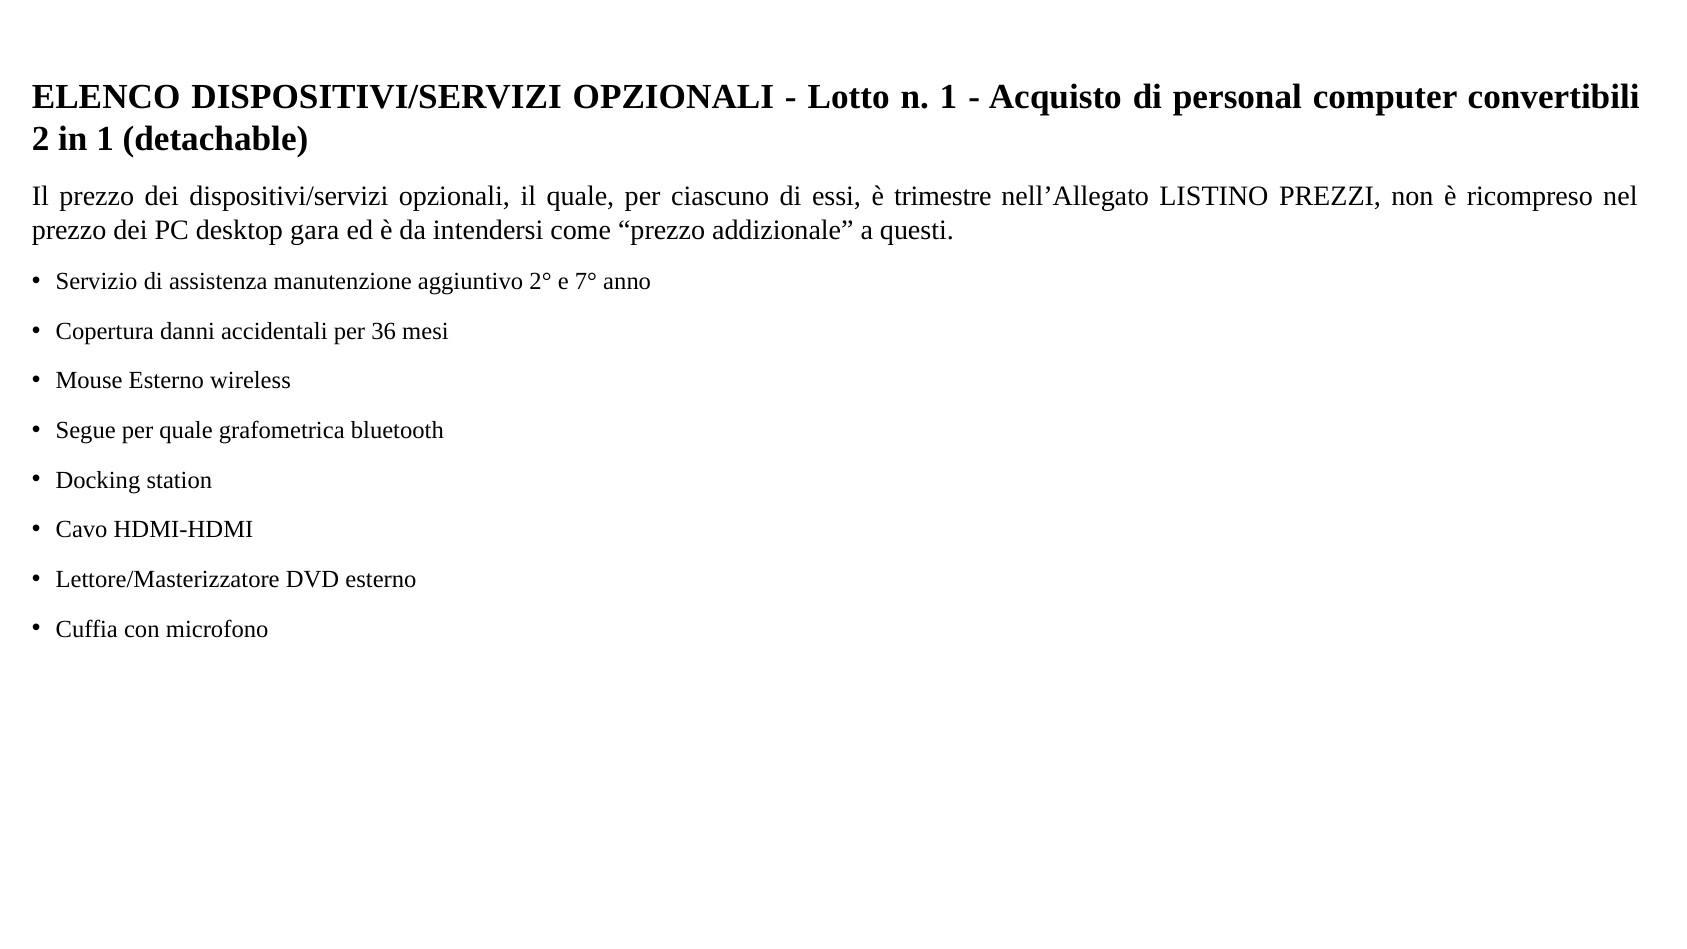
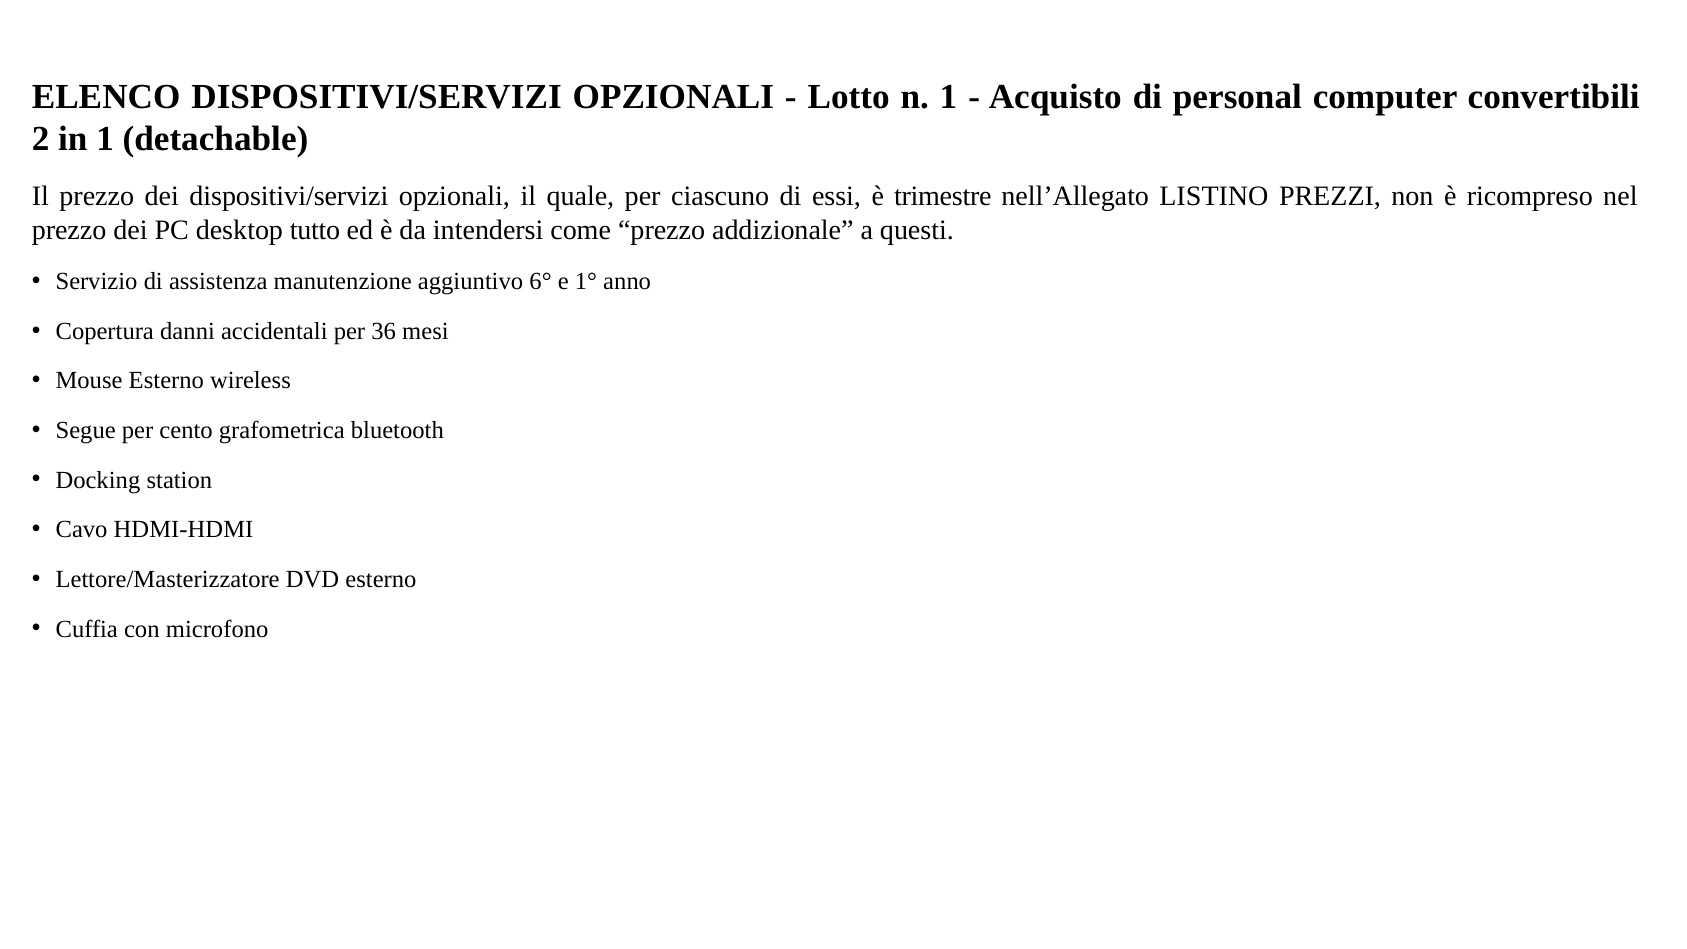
gara: gara -> tutto (315, 230)
2°: 2° -> 6° (541, 282)
7°: 7° -> 1° (586, 282)
per quale: quale -> cento (186, 430)
